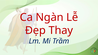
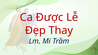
Ngàn: Ngàn -> Được (49, 17)
